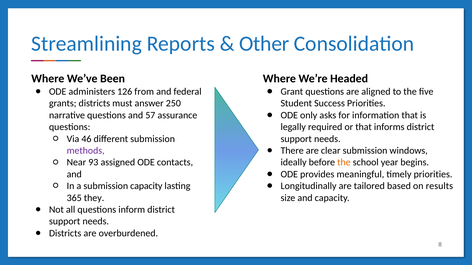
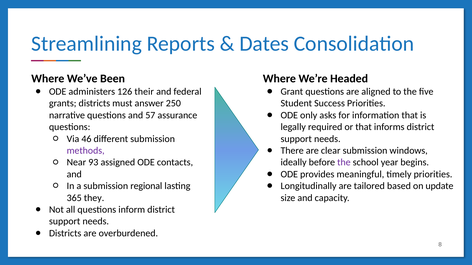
Other: Other -> Dates (264, 44)
from: from -> their (144, 92)
the colour: orange -> purple (344, 163)
submission capacity: capacity -> regional (146, 186)
results: results -> update (440, 186)
